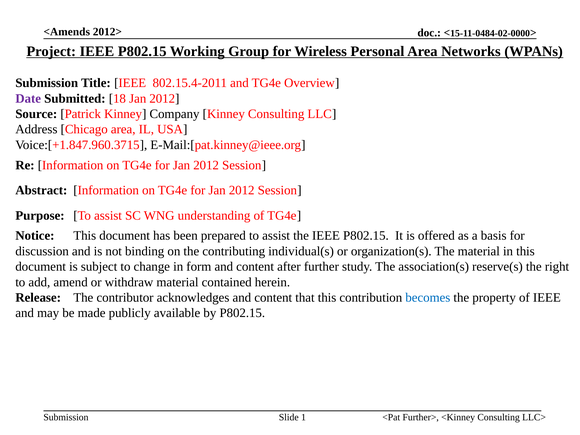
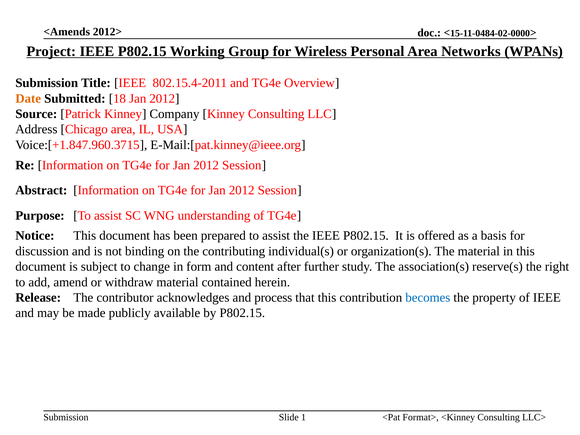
Date colour: purple -> orange (28, 98)
acknowledges and content: content -> process (273, 298)
Further>: Further> -> Format> (421, 417)
